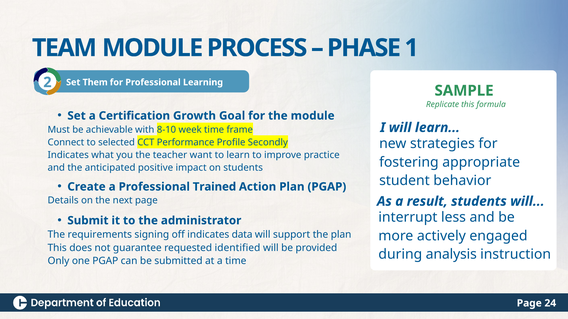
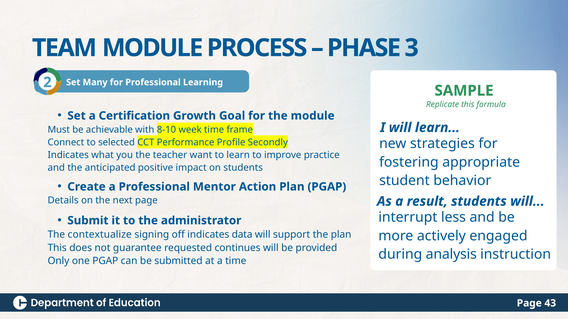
1: 1 -> 3 (412, 48)
Them: Them -> Many (95, 82)
Trained: Trained -> Mentor (214, 187)
requirements: requirements -> contextualize (100, 235)
identified: identified -> continues (238, 248)
24: 24 -> 43 (550, 304)
